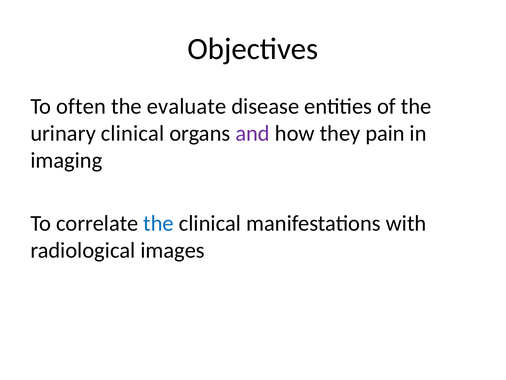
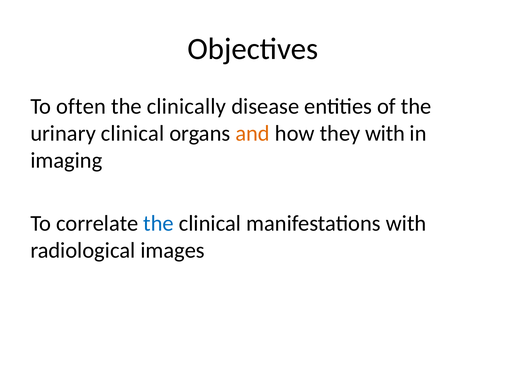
evaluate: evaluate -> clinically (187, 106)
and colour: purple -> orange (253, 133)
they pain: pain -> with (385, 133)
